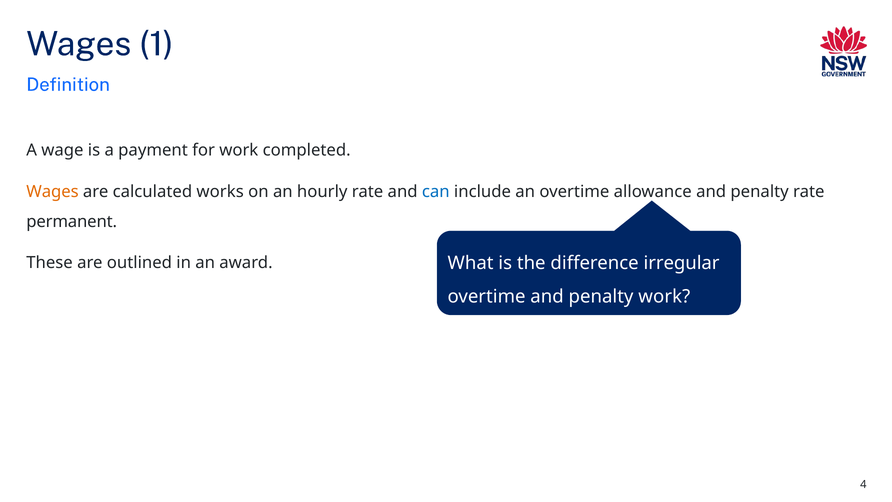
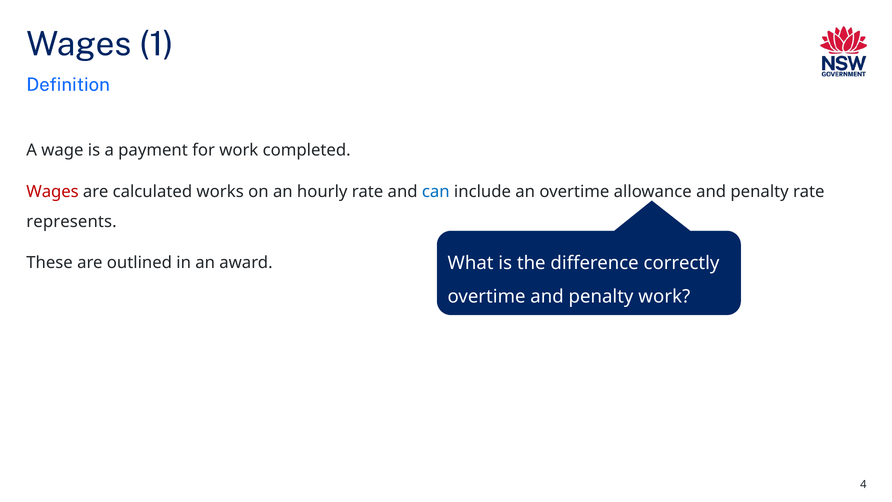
Wages colour: orange -> red (53, 191)
permanent: permanent -> represents (72, 222)
irregular: irregular -> correctly (682, 263)
